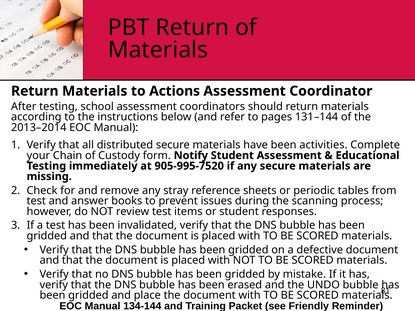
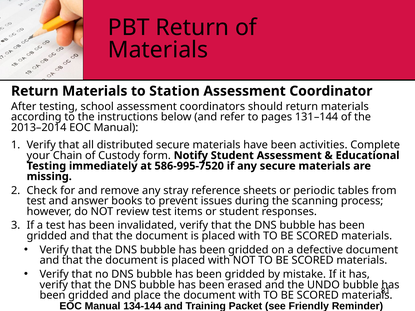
Actions: Actions -> Station (174, 91)
905-995-7520: 905-995-7520 -> 586-995-7520 (189, 166)
